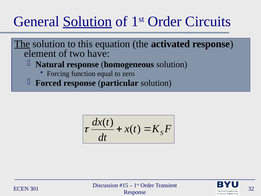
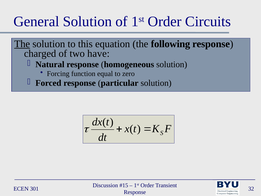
Solution underline: present -> none (87, 21)
activated: activated -> following (170, 44)
element: element -> charged (40, 54)
